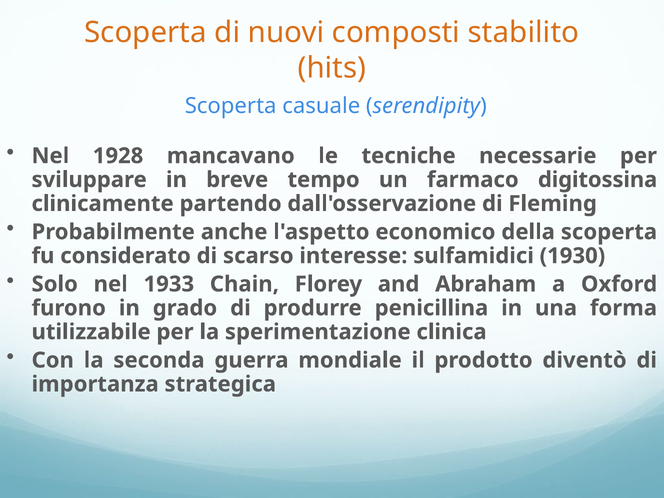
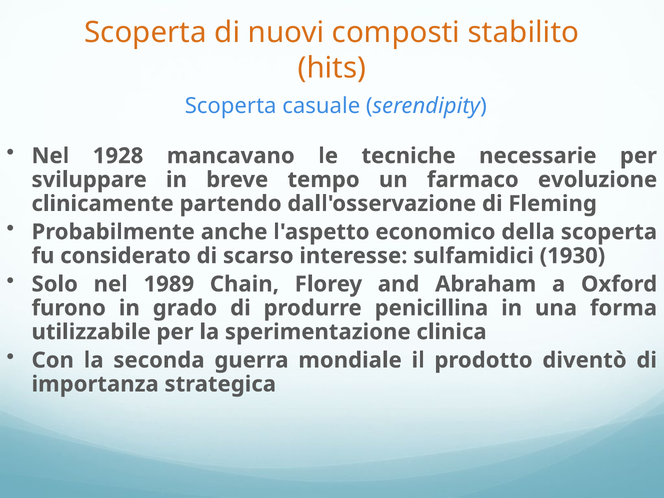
digitossina: digitossina -> evoluzione (598, 180)
1933: 1933 -> 1989 (169, 284)
